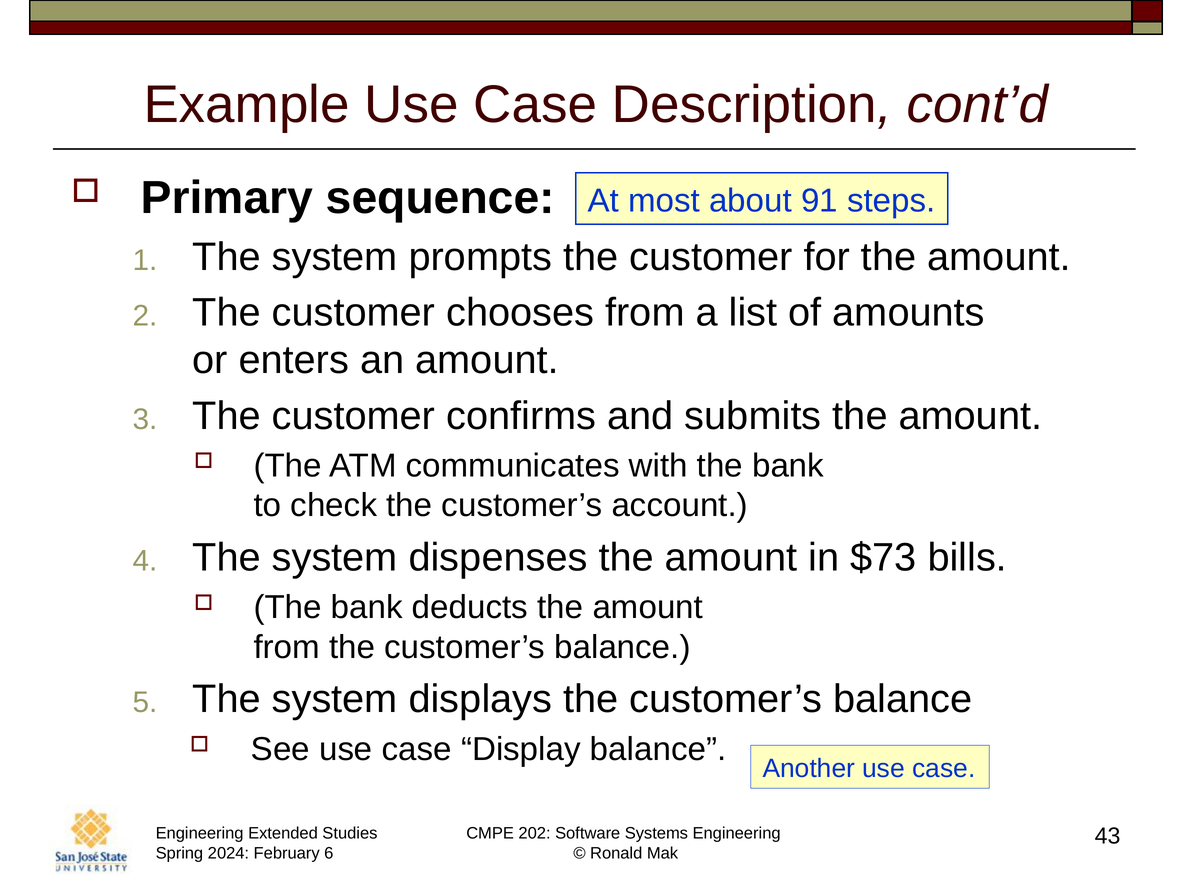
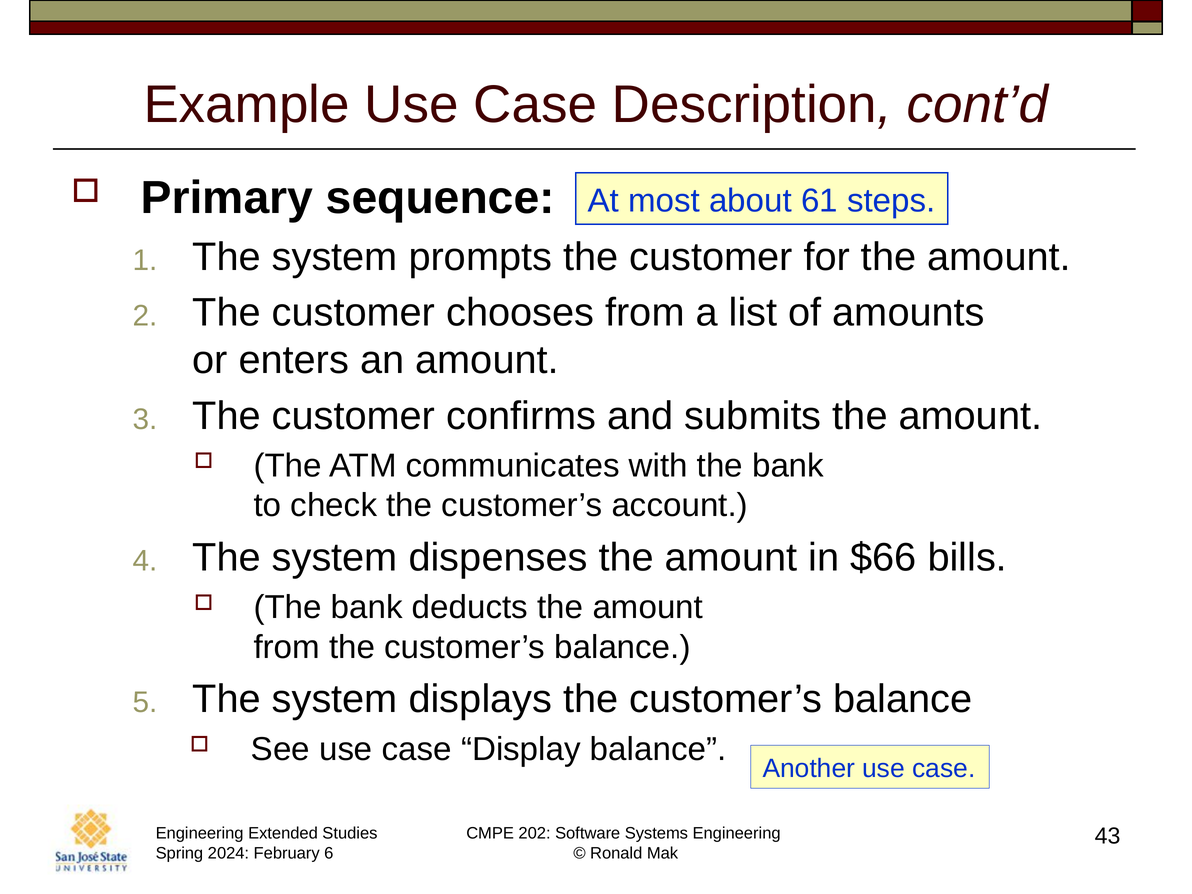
91: 91 -> 61 (819, 201)
$73: $73 -> $66 (883, 558)
